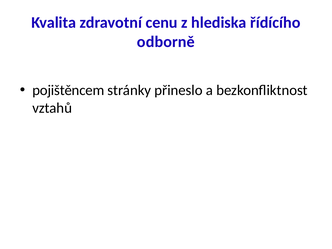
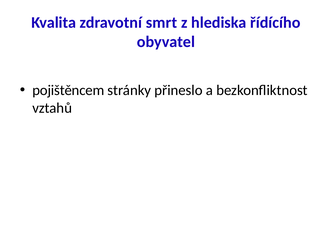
cenu: cenu -> smrt (161, 22)
odborně: odborně -> obyvatel (166, 42)
